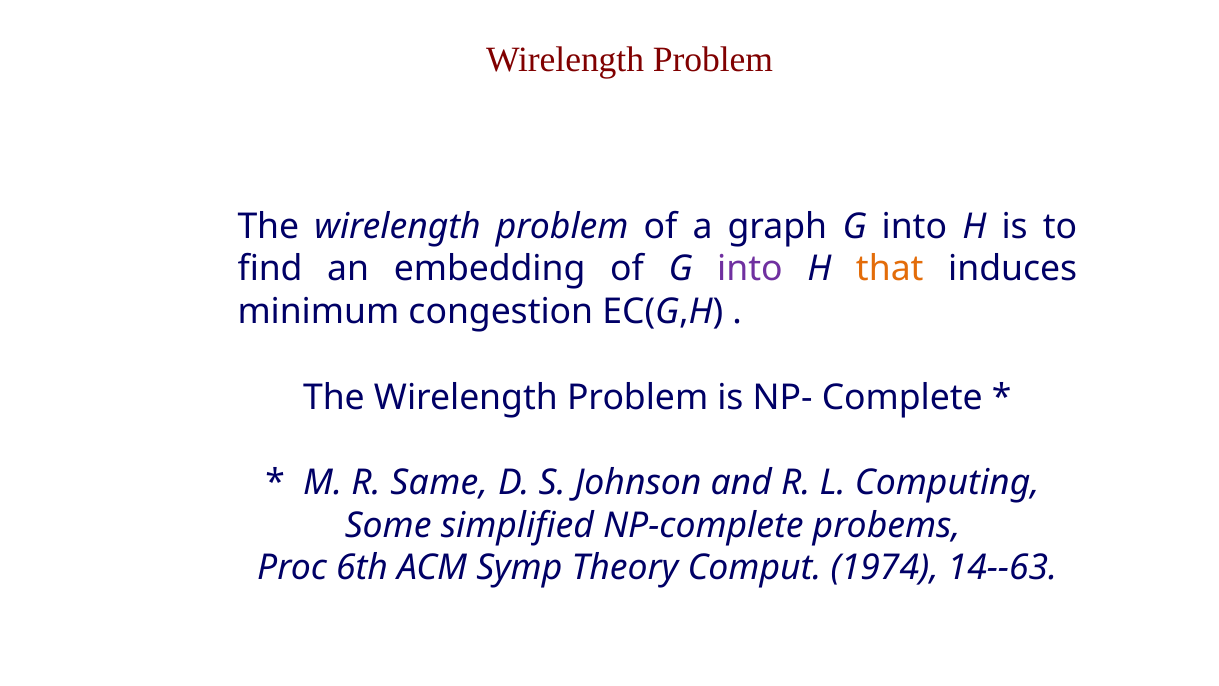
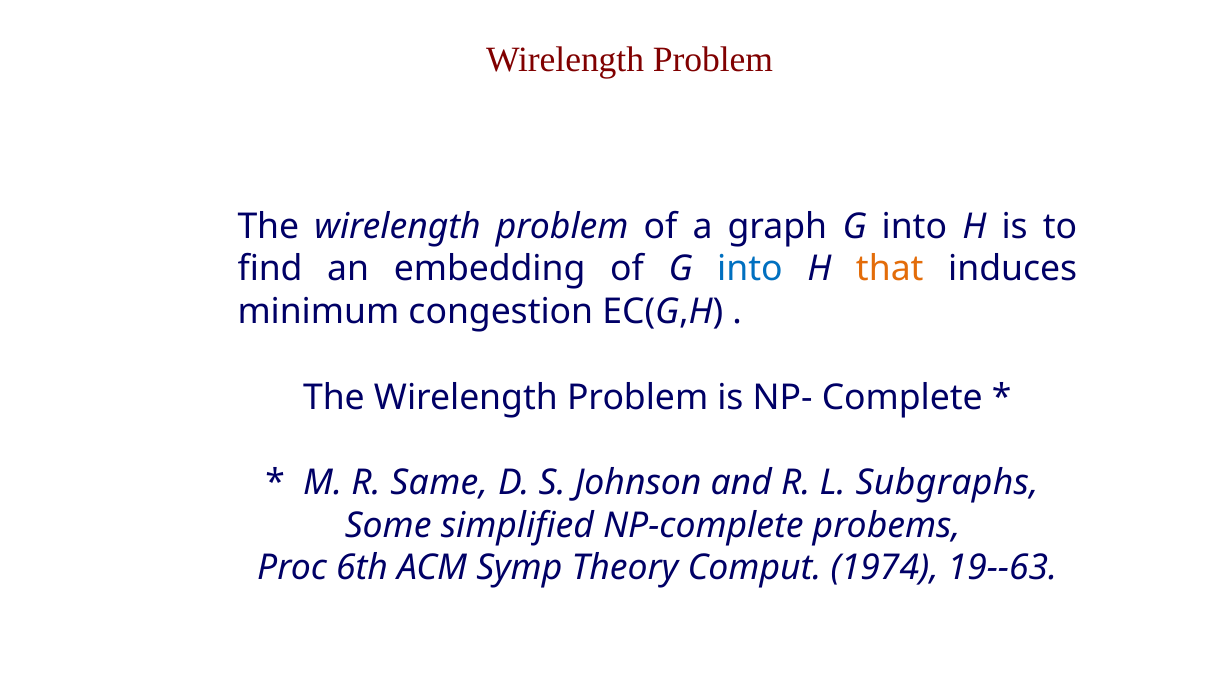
into colour: purple -> blue (750, 269)
Computing: Computing -> Subgraphs (947, 482)
14--63: 14--63 -> 19--63 (1003, 568)
